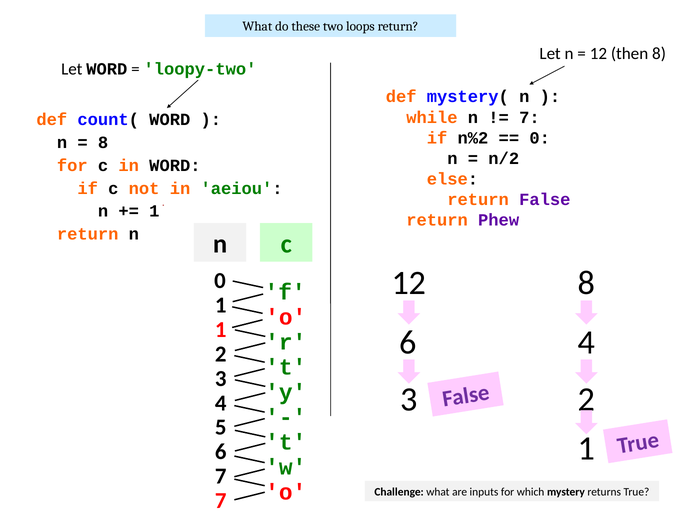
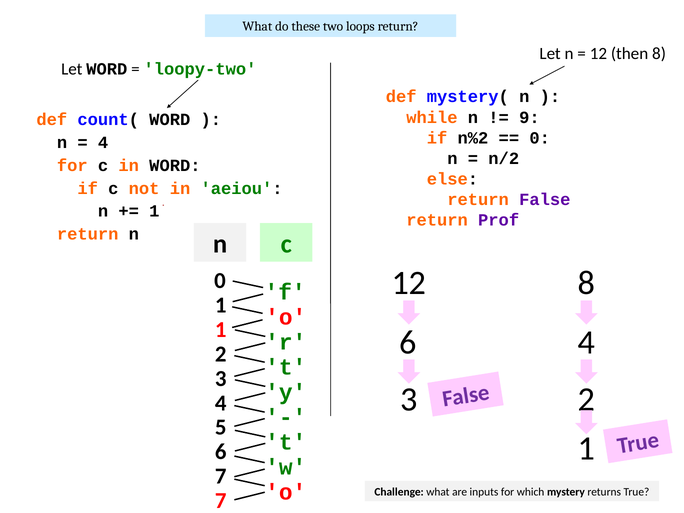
7: 7 -> 9 (529, 117)
8: 8 -> 4 (103, 143)
Phew: Phew -> Prof (499, 220)
